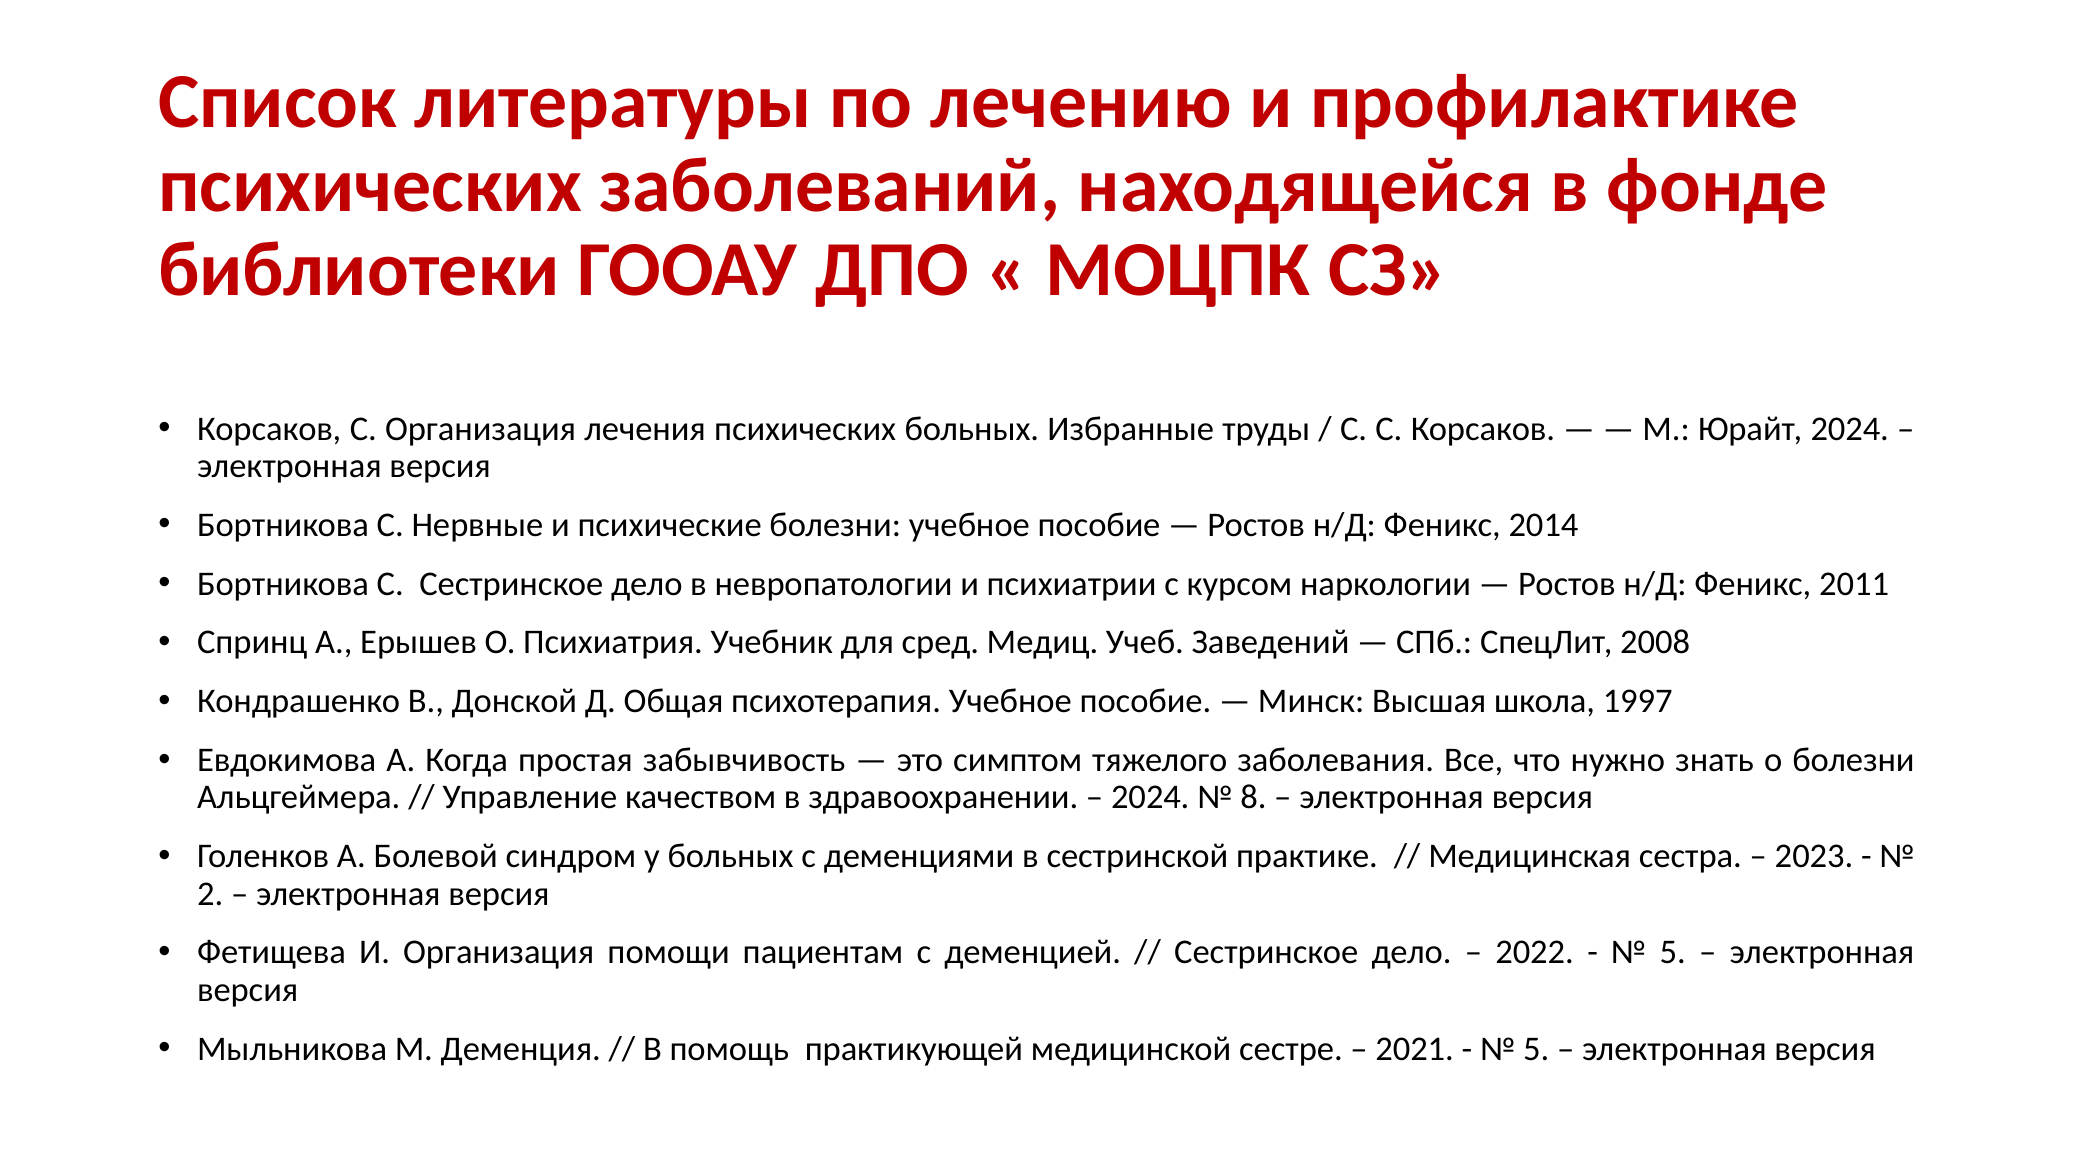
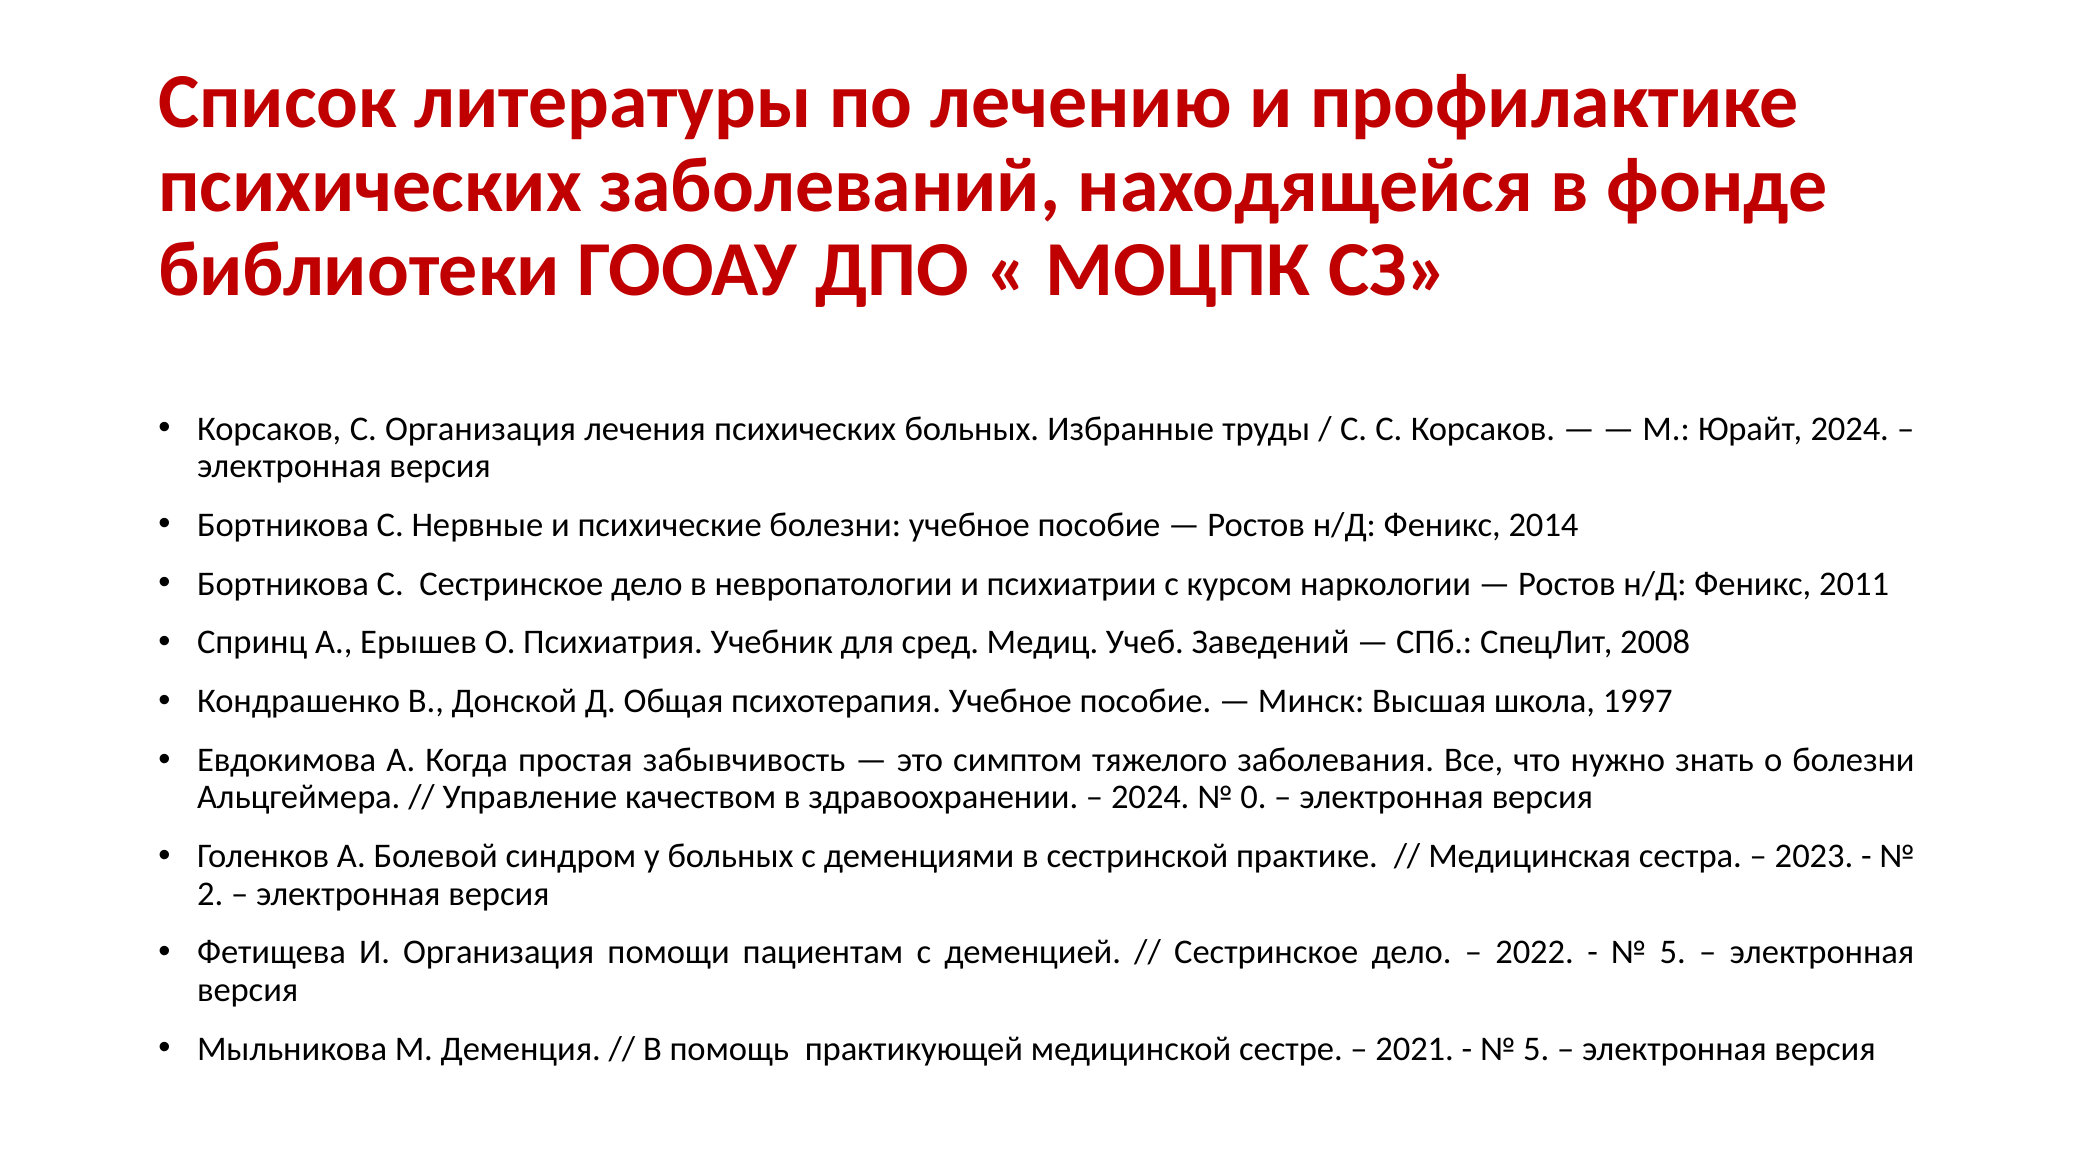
8: 8 -> 0 (1253, 798)
